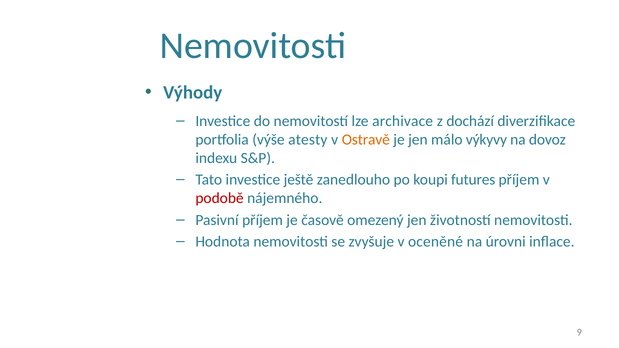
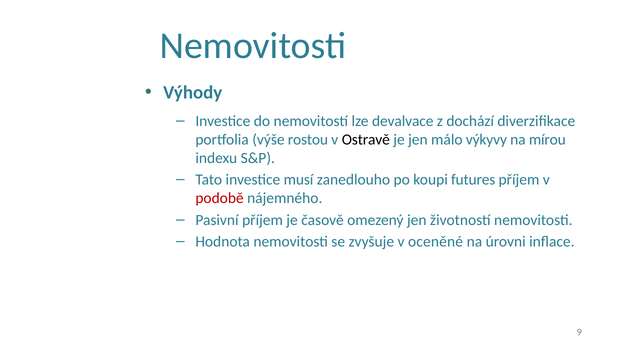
archivace: archivace -> devalvace (403, 121)
atesty: atesty -> rostou (308, 140)
Ostravě colour: orange -> black (366, 140)
dovoz: dovoz -> mírou (547, 140)
ještě: ještě -> musí (299, 180)
